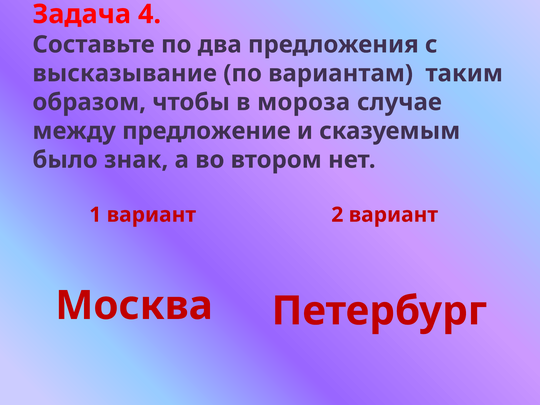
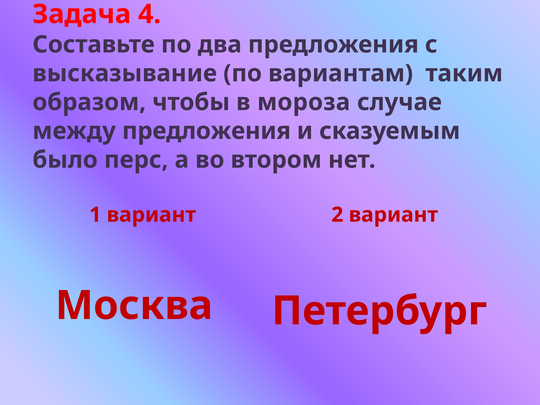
между предложение: предложение -> предложения (206, 131)
знак: знак -> перс (136, 160)
